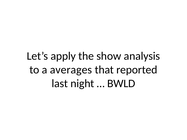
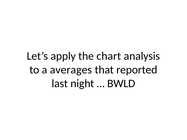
show: show -> chart (109, 56)
